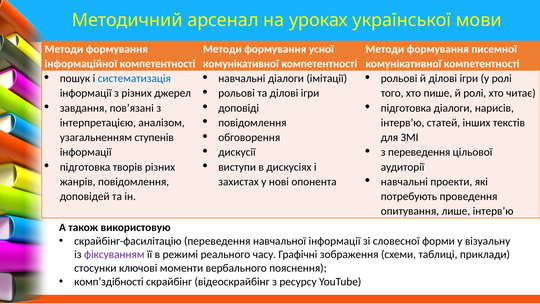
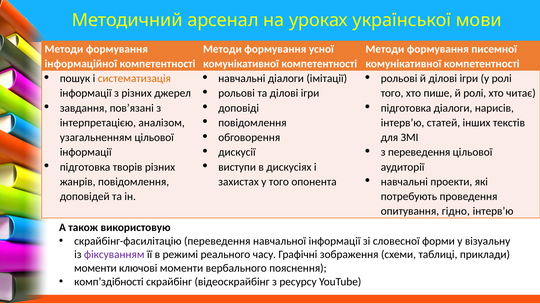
систематизація colour: blue -> orange (134, 78)
узагальненням ступенів: ступенів -> цільової (154, 137)
у нові: нові -> того (279, 182)
лише: лише -> гідно (456, 211)
стосунки: стосунки -> моменти (95, 268)
